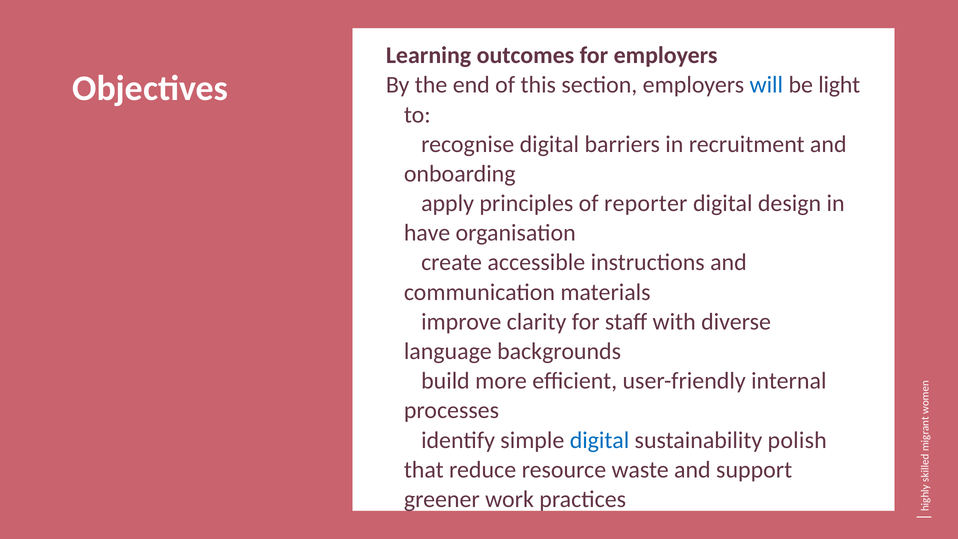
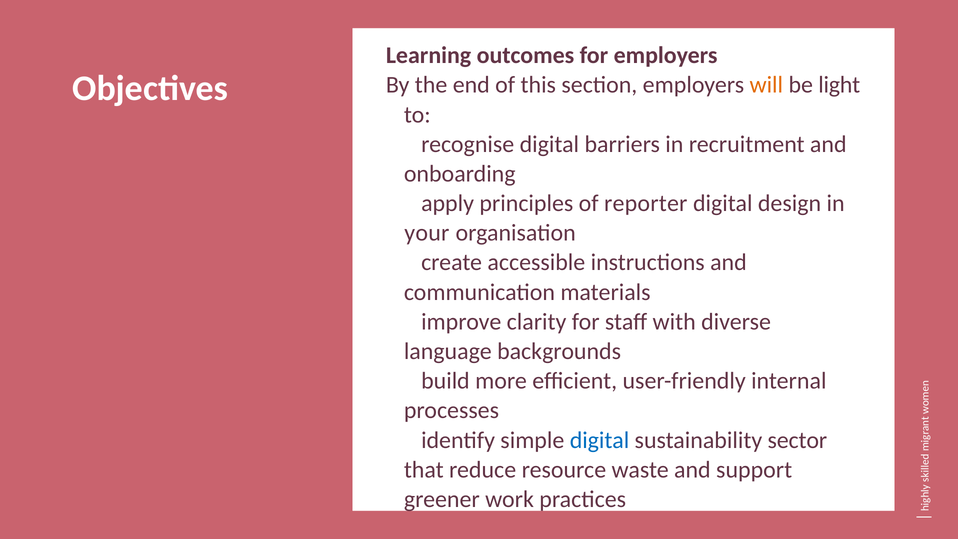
will colour: blue -> orange (766, 85)
have: have -> your (427, 233)
polish: polish -> sector (797, 440)
